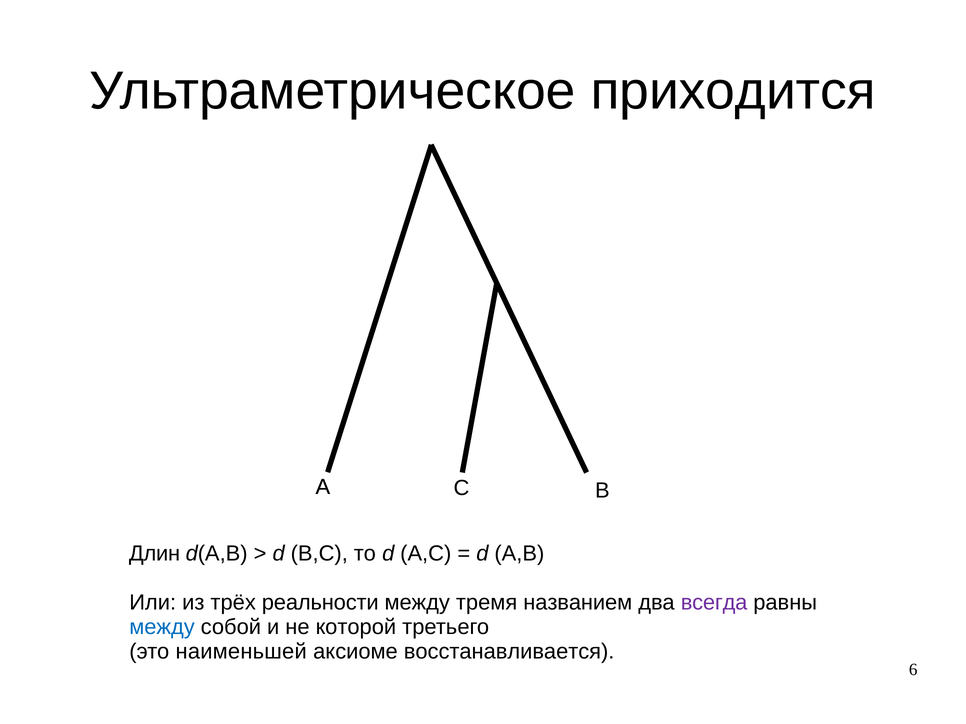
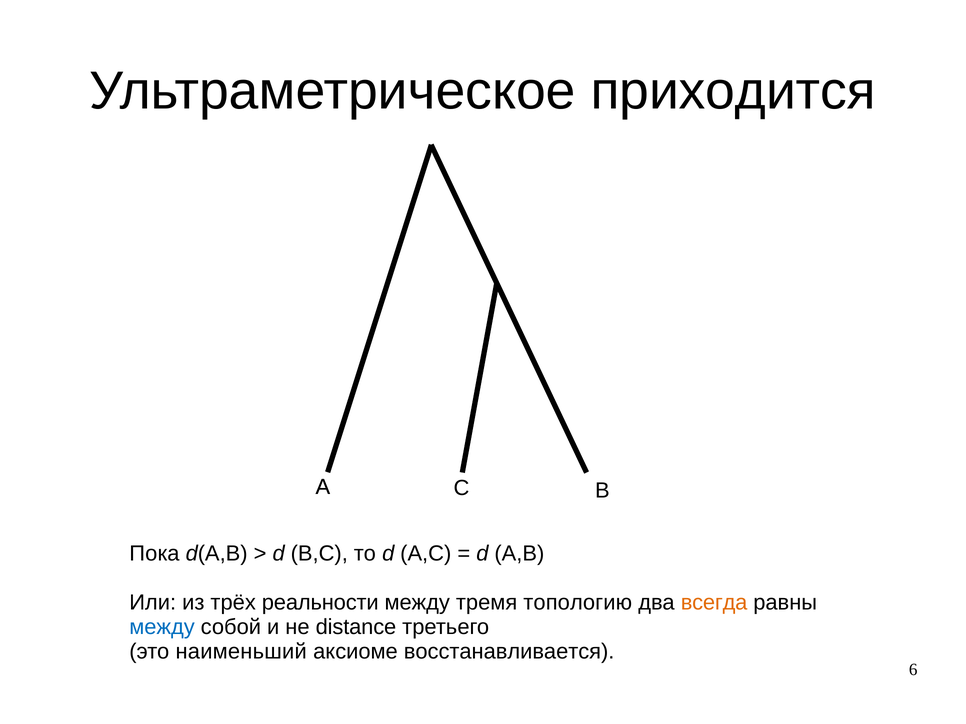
Длин: Длин -> Пока (154, 554)
названием: названием -> топологию (578, 603)
всегда colour: purple -> orange (714, 603)
которой: которой -> distance (356, 627)
наименьшей: наименьшей -> наименьший (241, 652)
